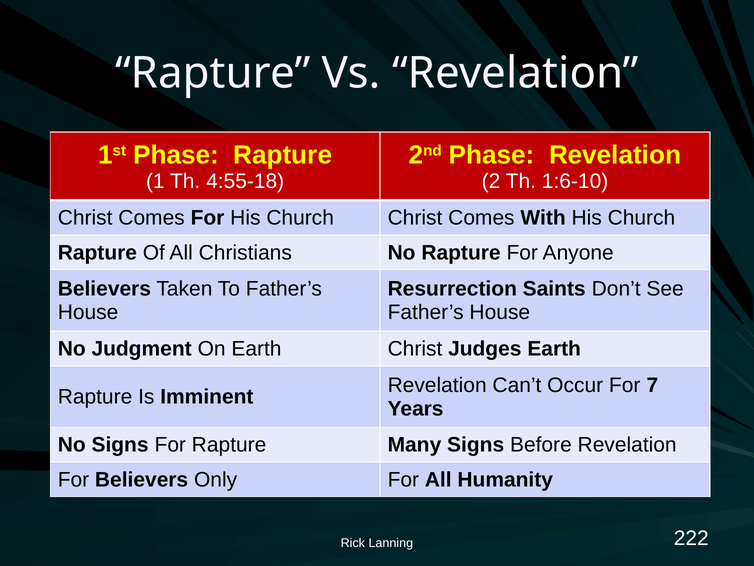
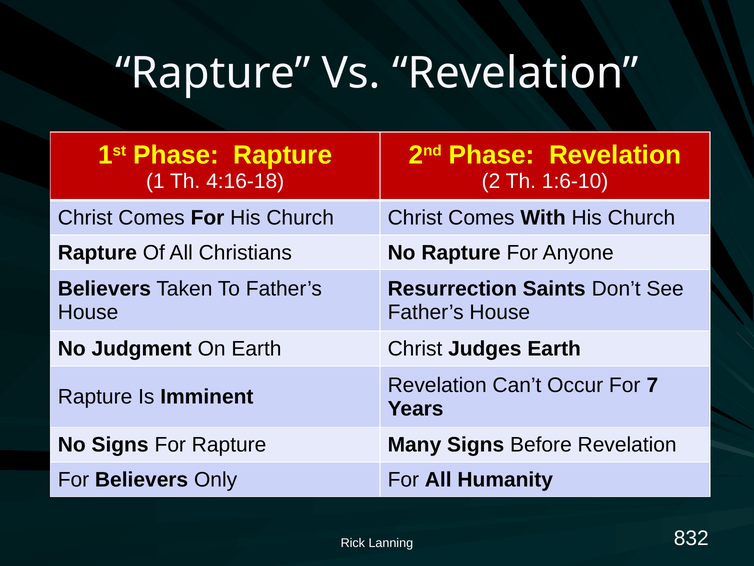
4:55-18: 4:55-18 -> 4:16-18 (245, 181)
222: 222 -> 832 (691, 538)
